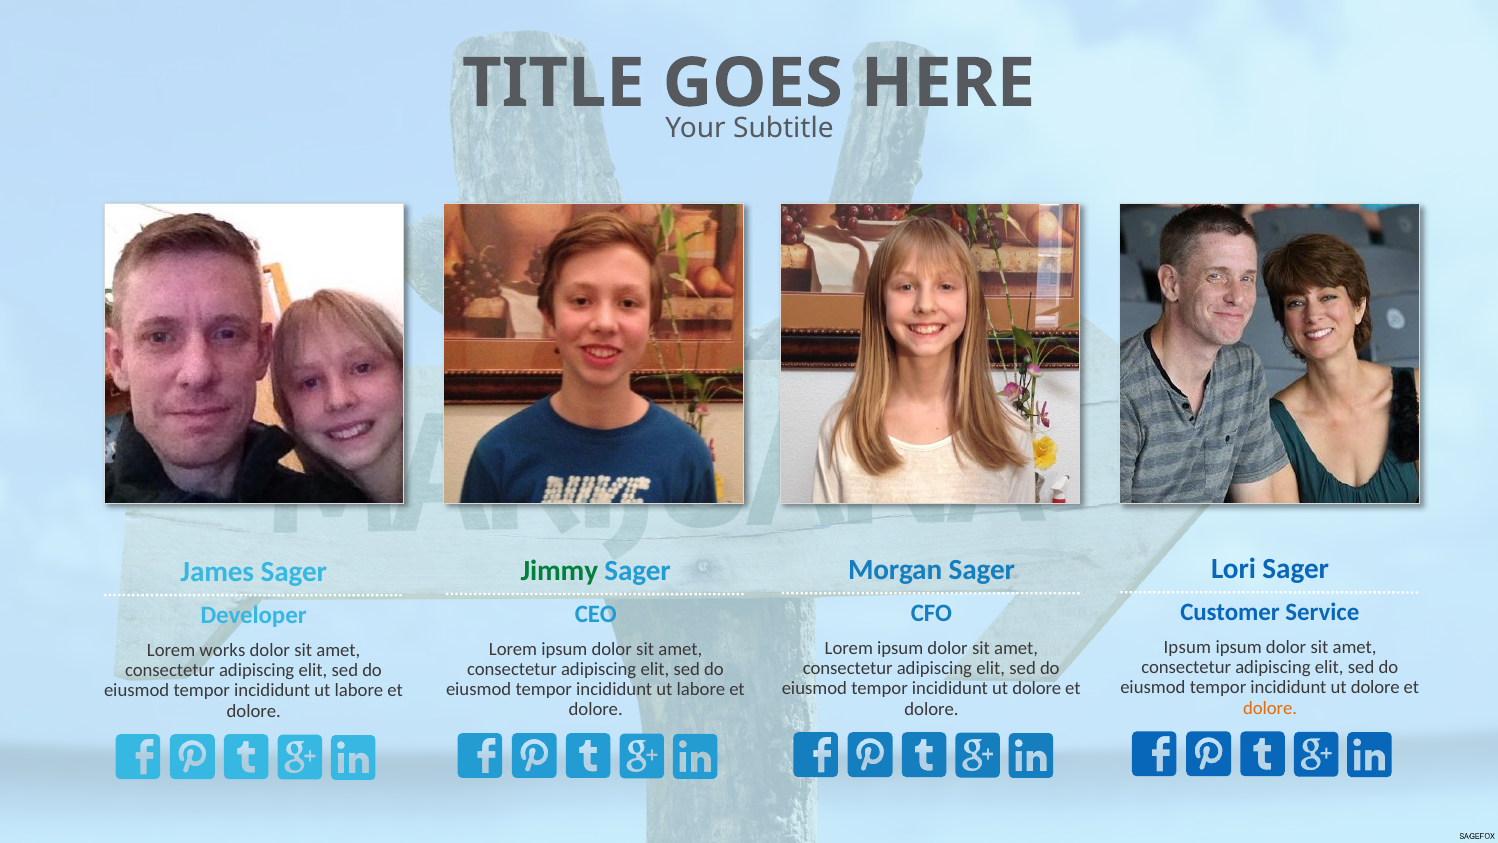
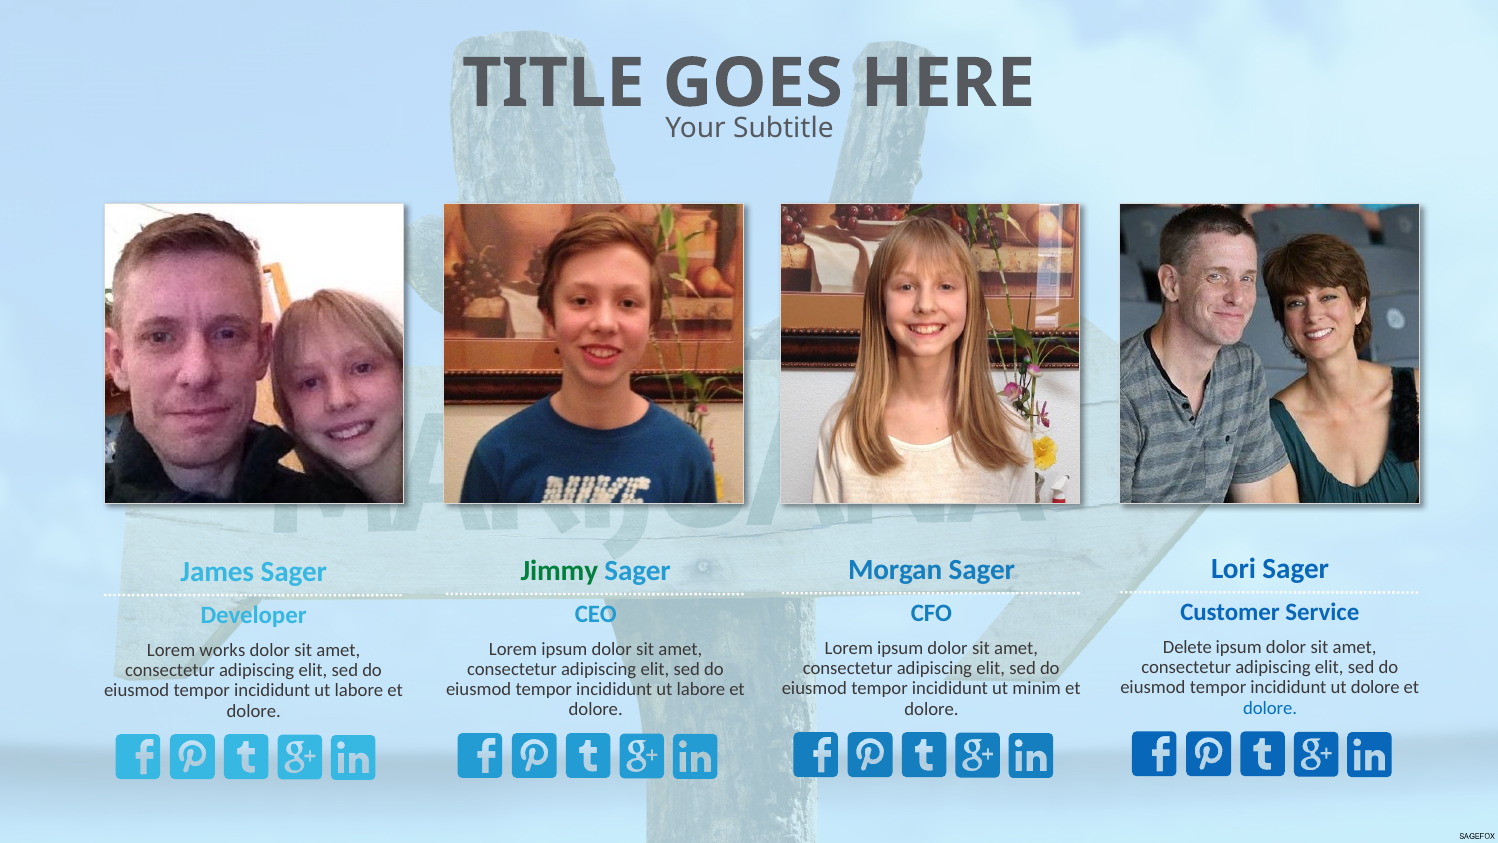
Ipsum: Ipsum -> Delete (1187, 647)
dolore: dolore -> minim (1037, 688)
dolore colour: orange -> blue (1270, 708)
